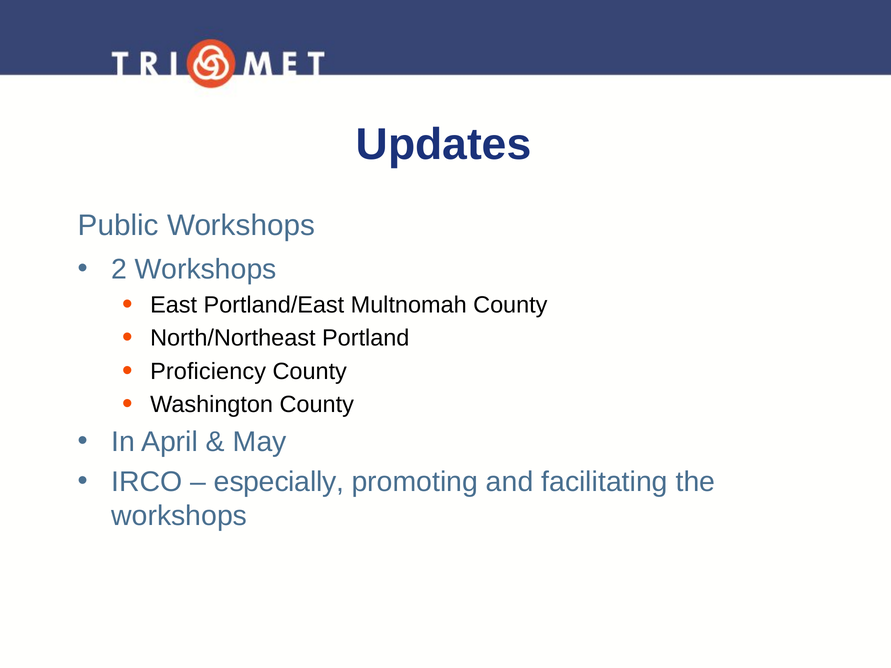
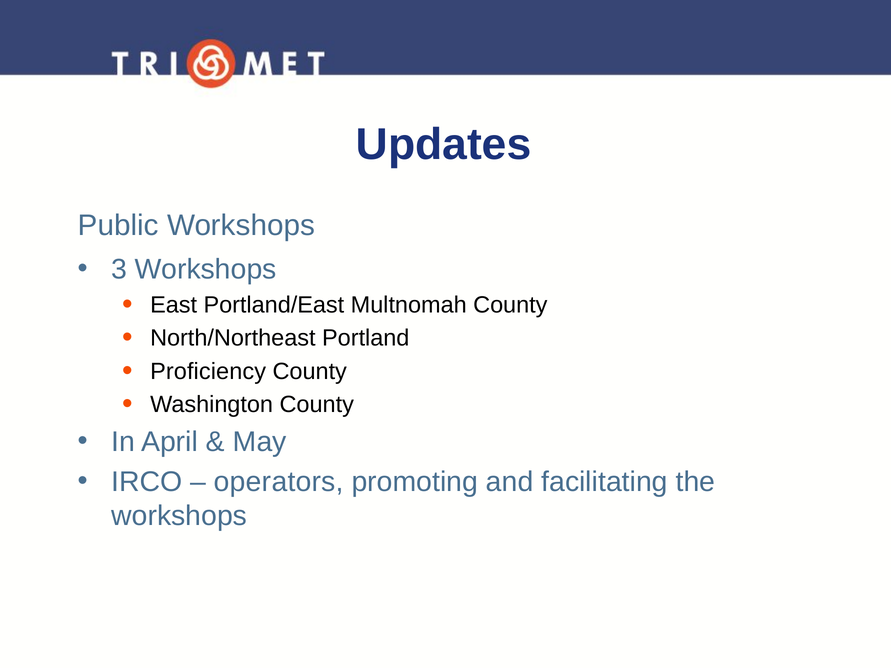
2: 2 -> 3 (119, 269)
especially: especially -> operators (279, 482)
